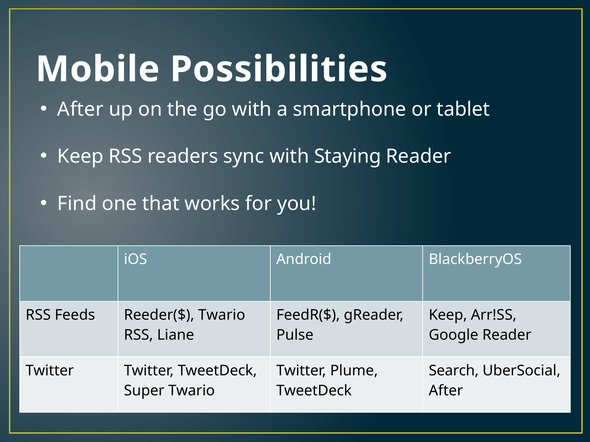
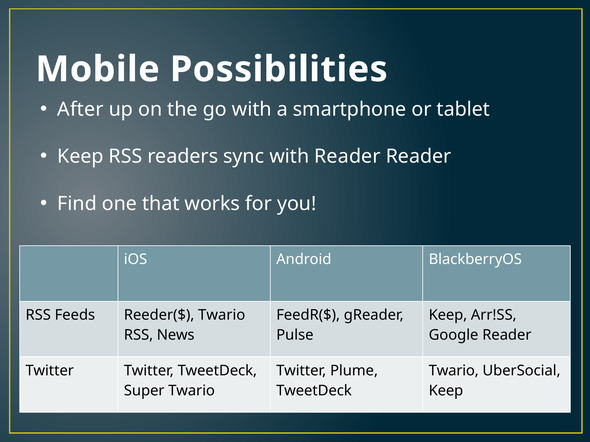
with Staying: Staying -> Reader (347, 157)
Liane: Liane -> News (176, 335)
Search: Search -> Twario (454, 371)
After: After -> Keep (446, 391)
